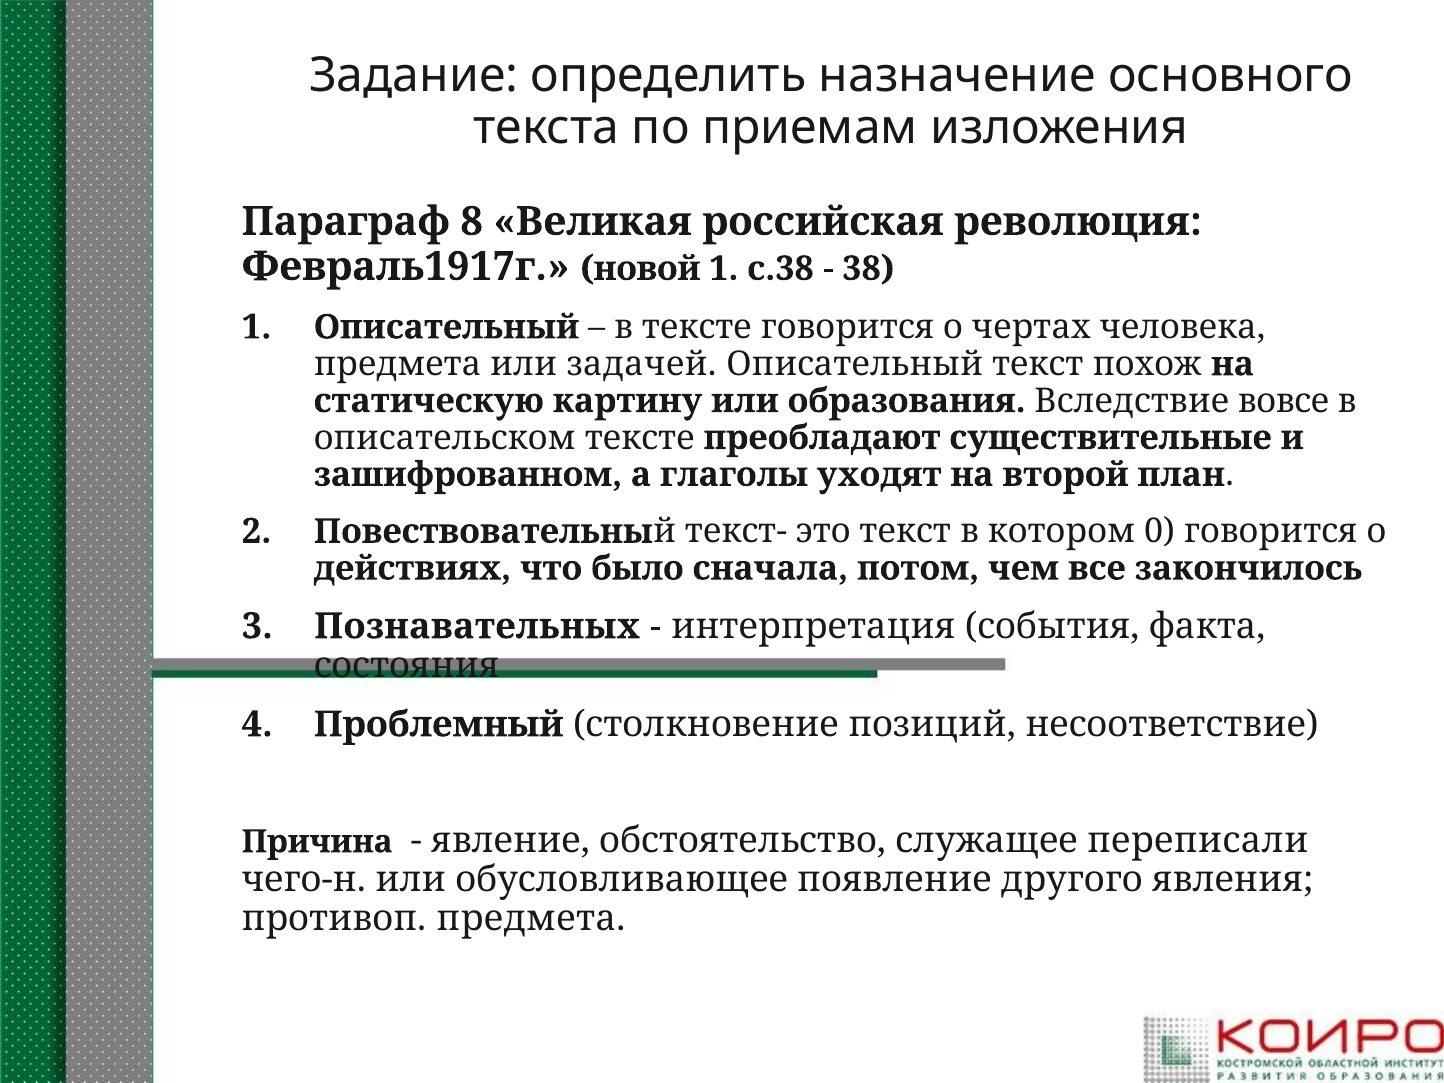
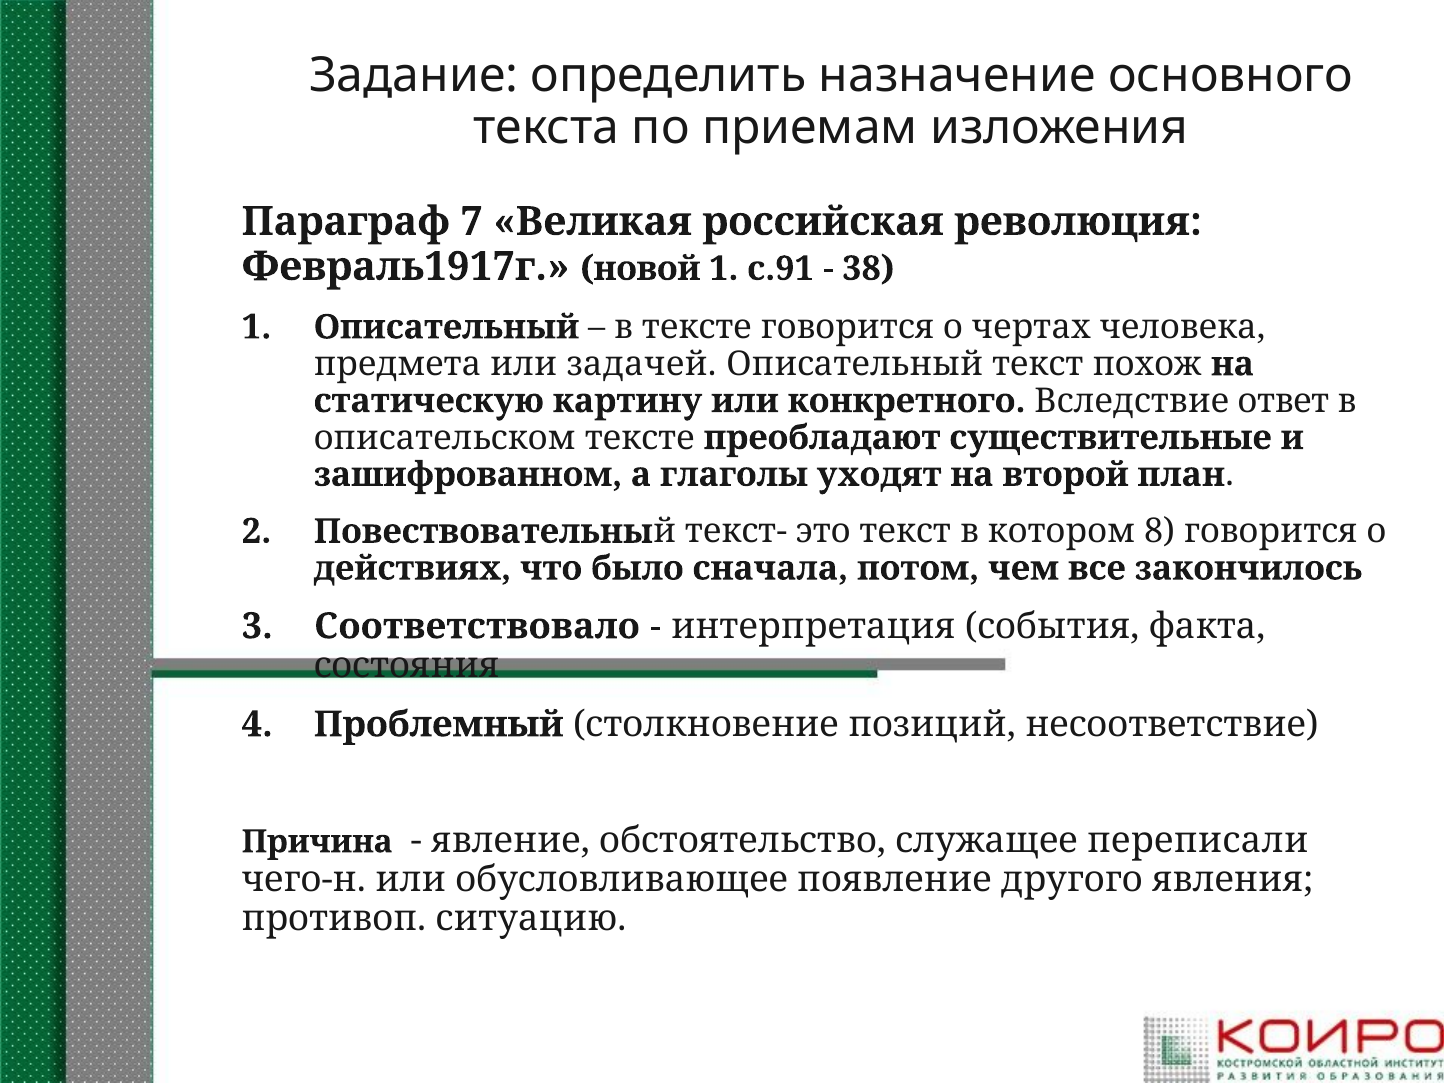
8: 8 -> 7 (472, 222)
с.38: с.38 -> с.91 (781, 269)
образования: образования -> конкретного (907, 401)
вовсе: вовсе -> ответ (1283, 401)
0: 0 -> 8 (1159, 531)
Познавательных: Познавательных -> Соответствовало (477, 626)
противоп предмета: предмета -> ситуацию (531, 918)
